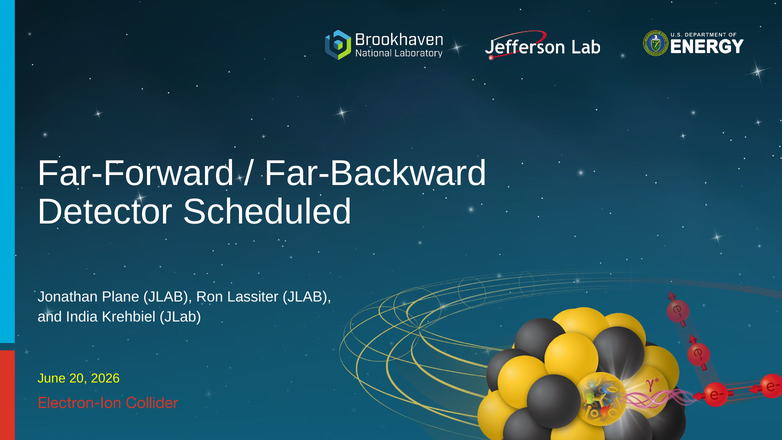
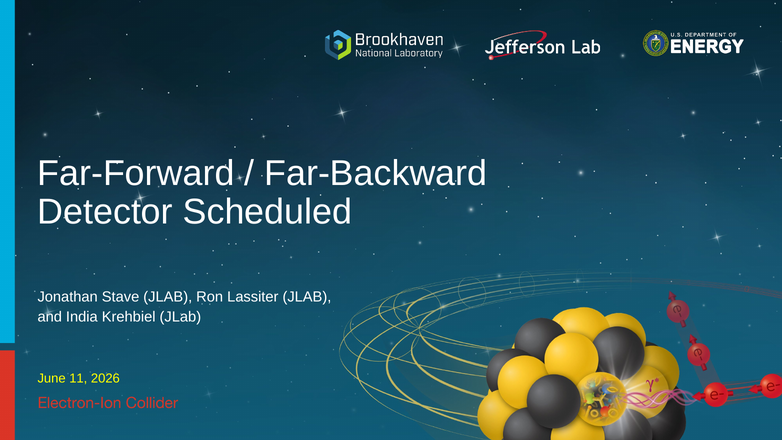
Plane: Plane -> Stave (121, 297)
20: 20 -> 11 (78, 378)
